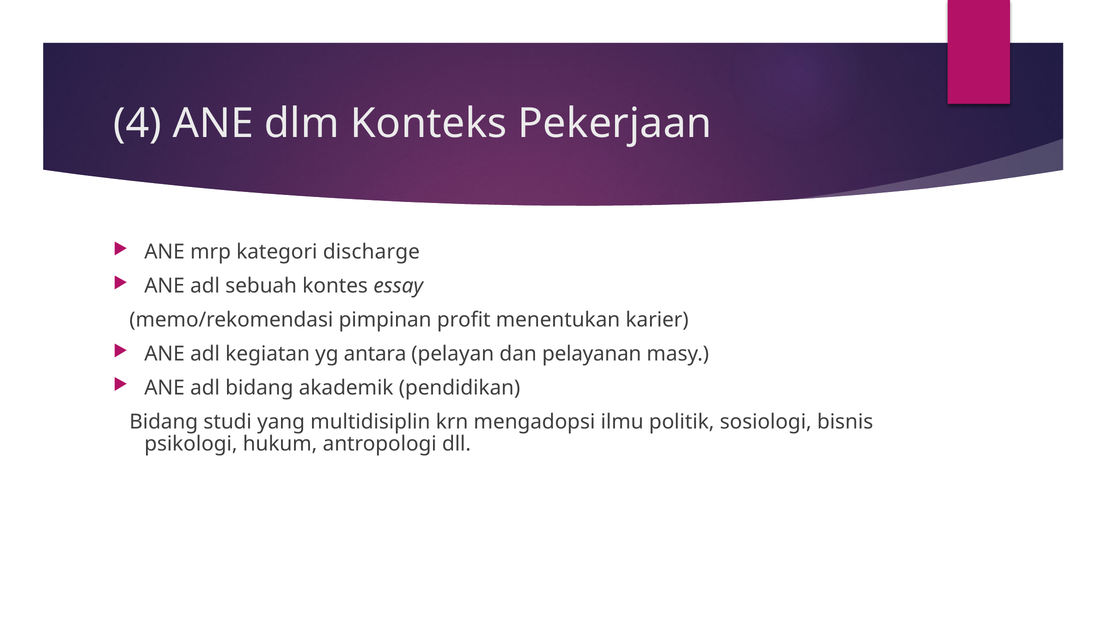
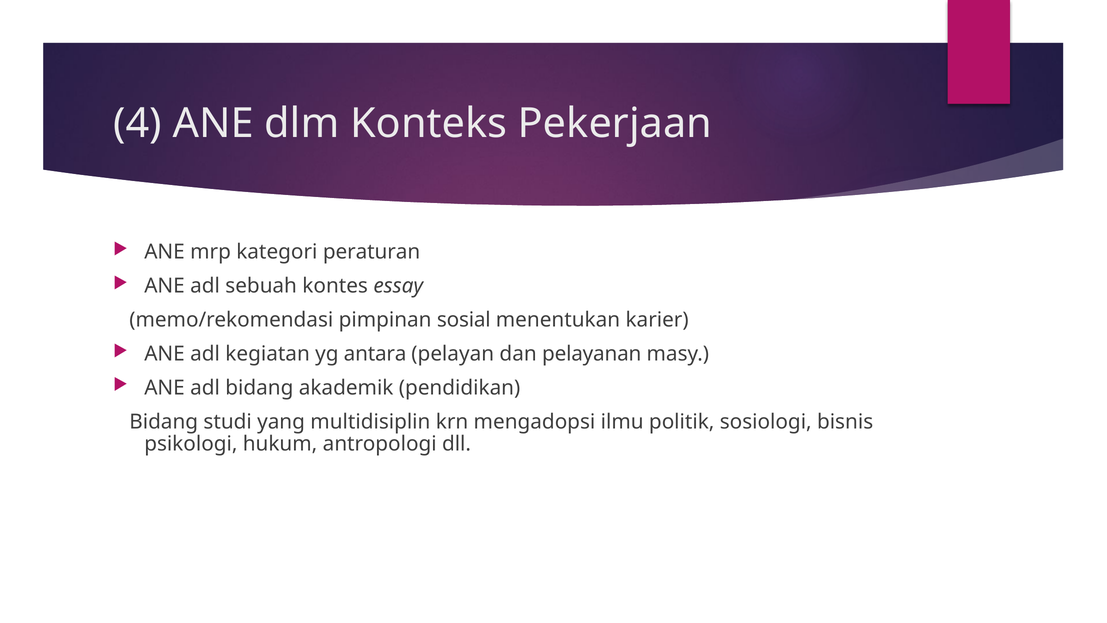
discharge: discharge -> peraturan (372, 252)
profit: profit -> sosial (464, 320)
